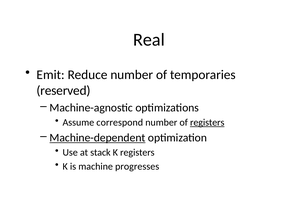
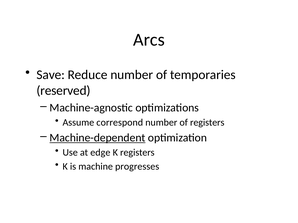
Real: Real -> Arcs (149, 40)
Emit: Emit -> Save (51, 75)
registers underline: present -> none (207, 123)
stack: stack -> edge (100, 153)
